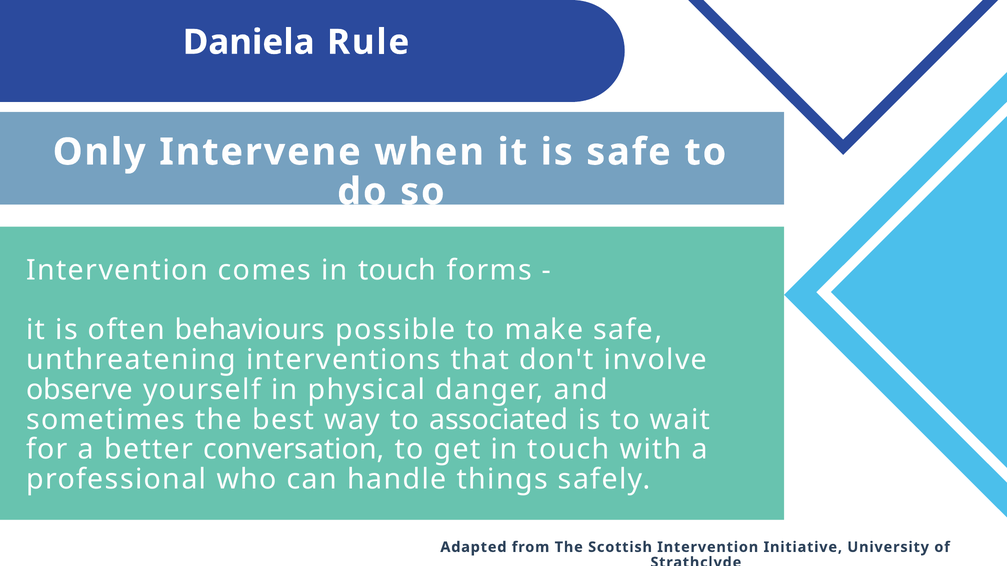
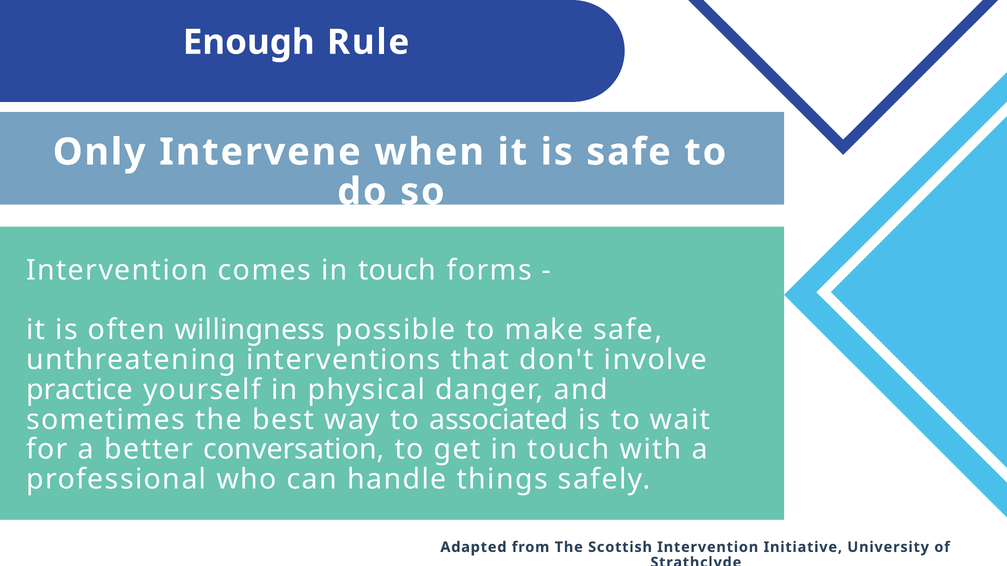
Daniela: Daniela -> Enough (249, 42)
behaviours: behaviours -> willingness (250, 330)
observe: observe -> practice (79, 390)
